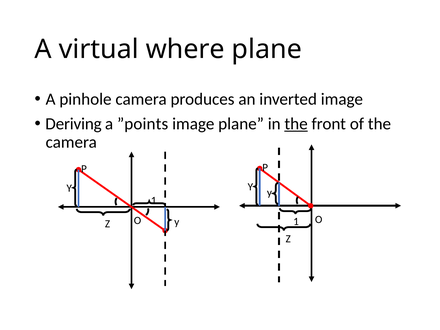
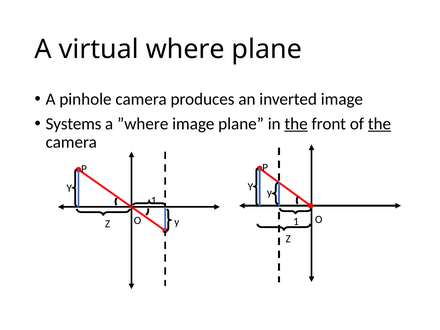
Deriving: Deriving -> Systems (74, 124)
”points: ”points -> ”where (143, 124)
the underline: none -> present (379, 124)
